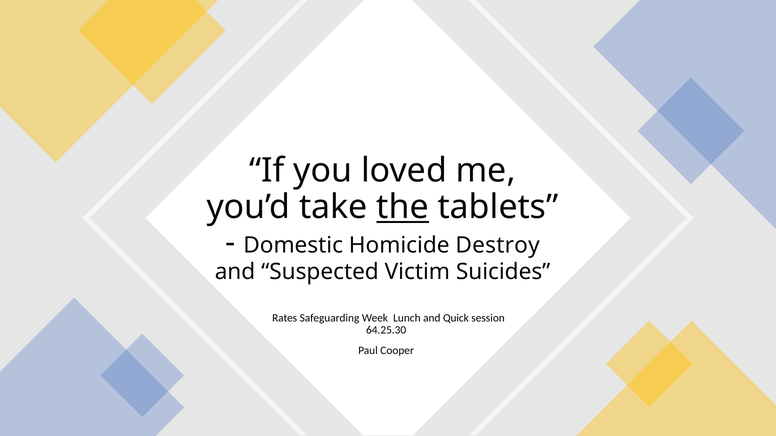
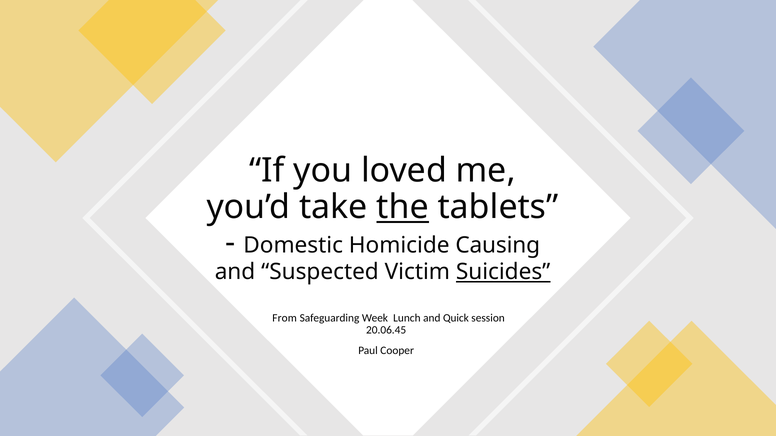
Destroy: Destroy -> Causing (498, 246)
Suicides underline: none -> present (503, 272)
Rates: Rates -> From (285, 318)
64.25.30: 64.25.30 -> 20.06.45 (386, 330)
